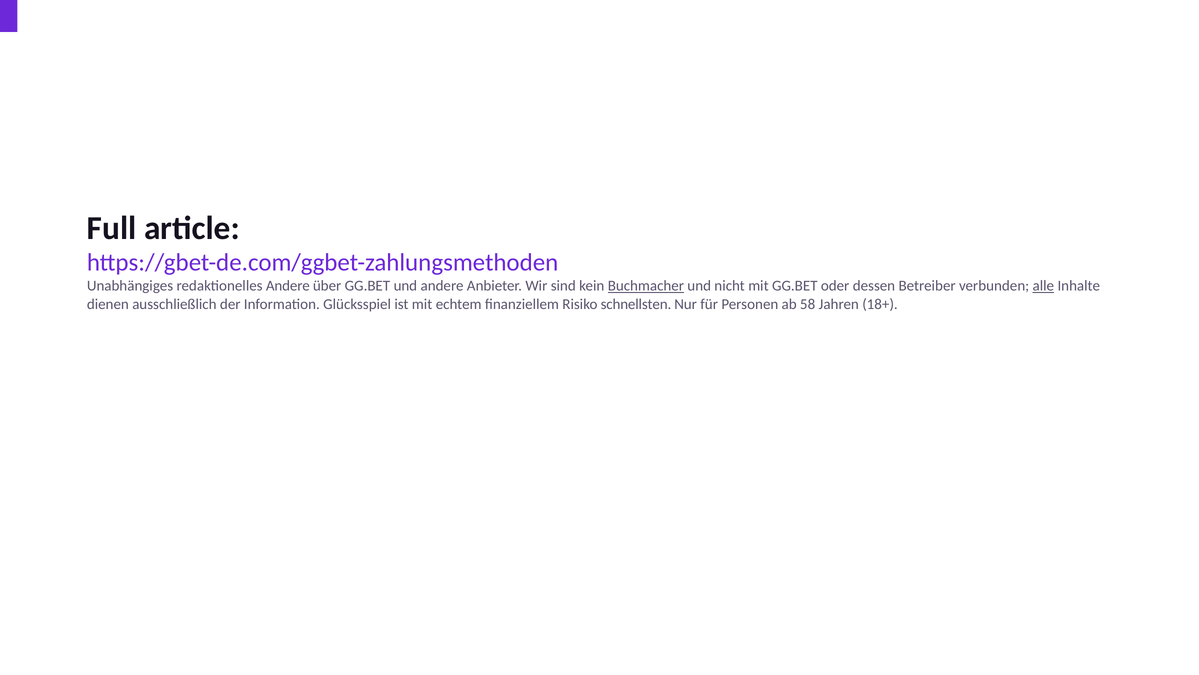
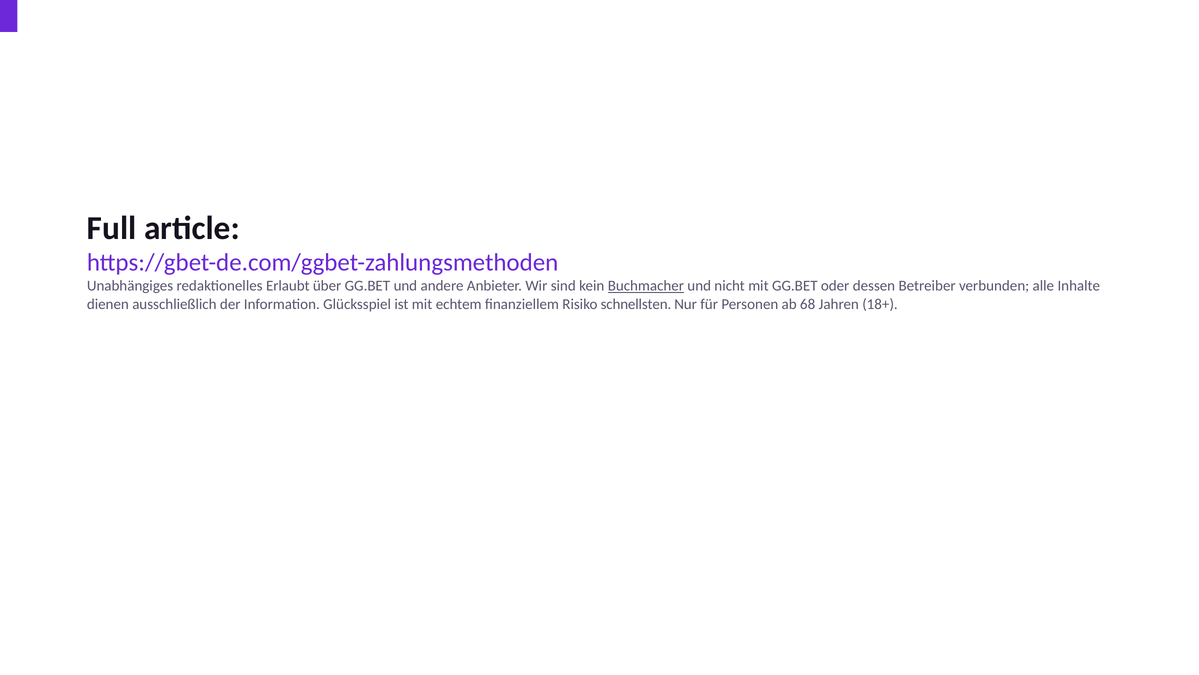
redaktionelles Andere: Andere -> Erlaubt (288, 286)
alle underline: present -> none (1043, 286)
58: 58 -> 68 (808, 304)
